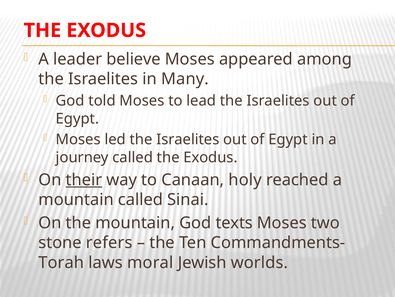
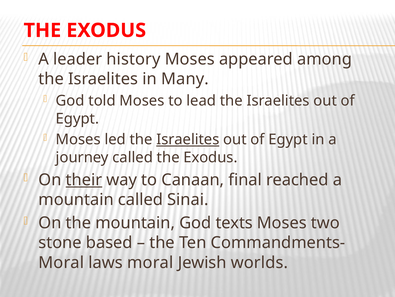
believe: believe -> history (133, 59)
Israelites underline: none -> present (188, 139)
holy: holy -> final (245, 179)
refers: refers -> based (109, 242)
Torah: Torah -> Moral (61, 262)
